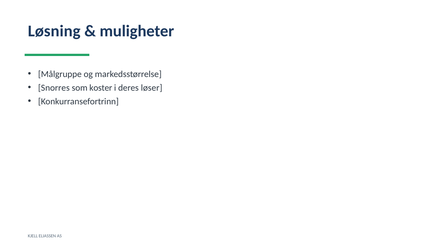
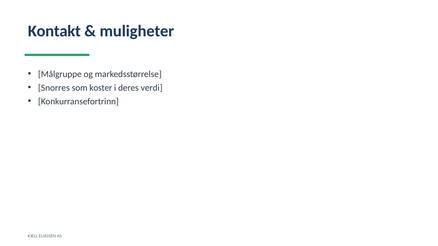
Løsning: Løsning -> Kontakt (54, 31)
løser: løser -> verdi (152, 88)
